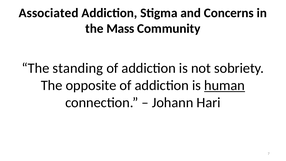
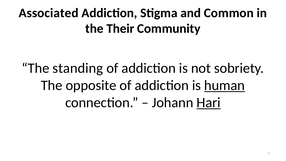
Concerns: Concerns -> Common (229, 13)
Mass: Mass -> Their (120, 29)
Hari underline: none -> present (209, 103)
